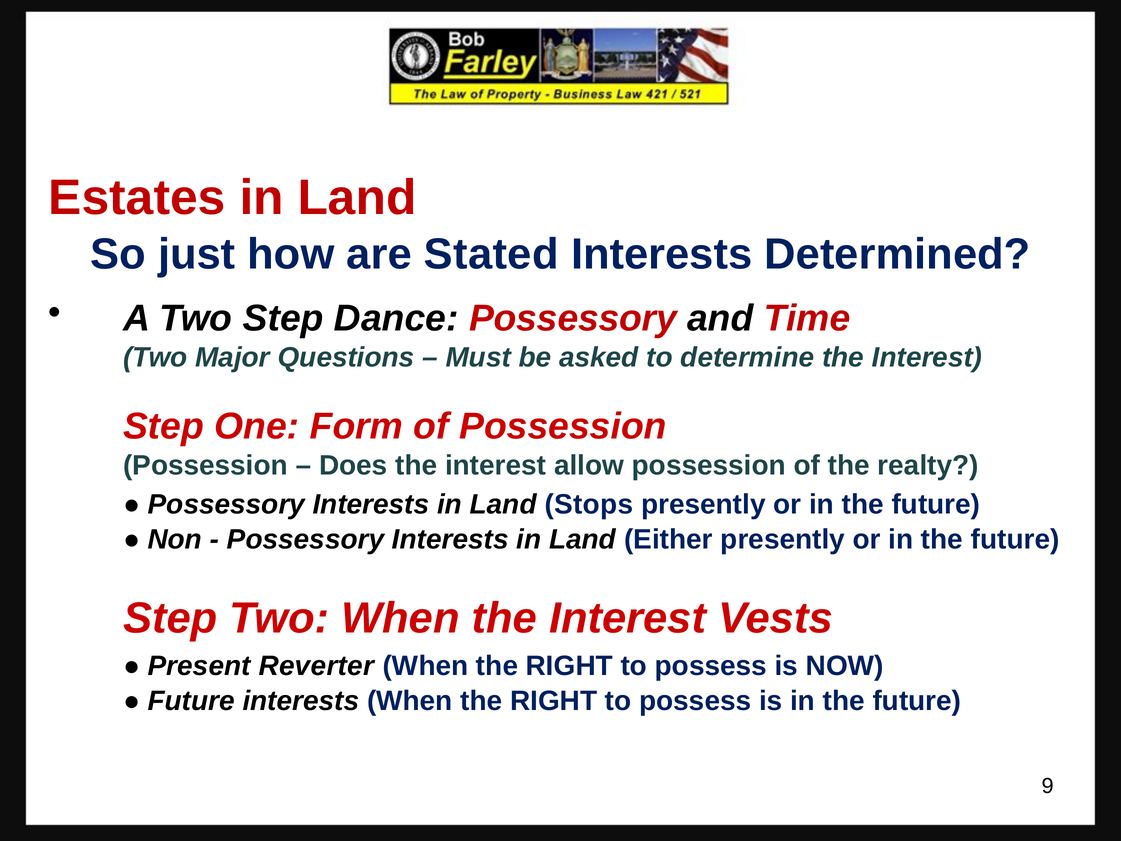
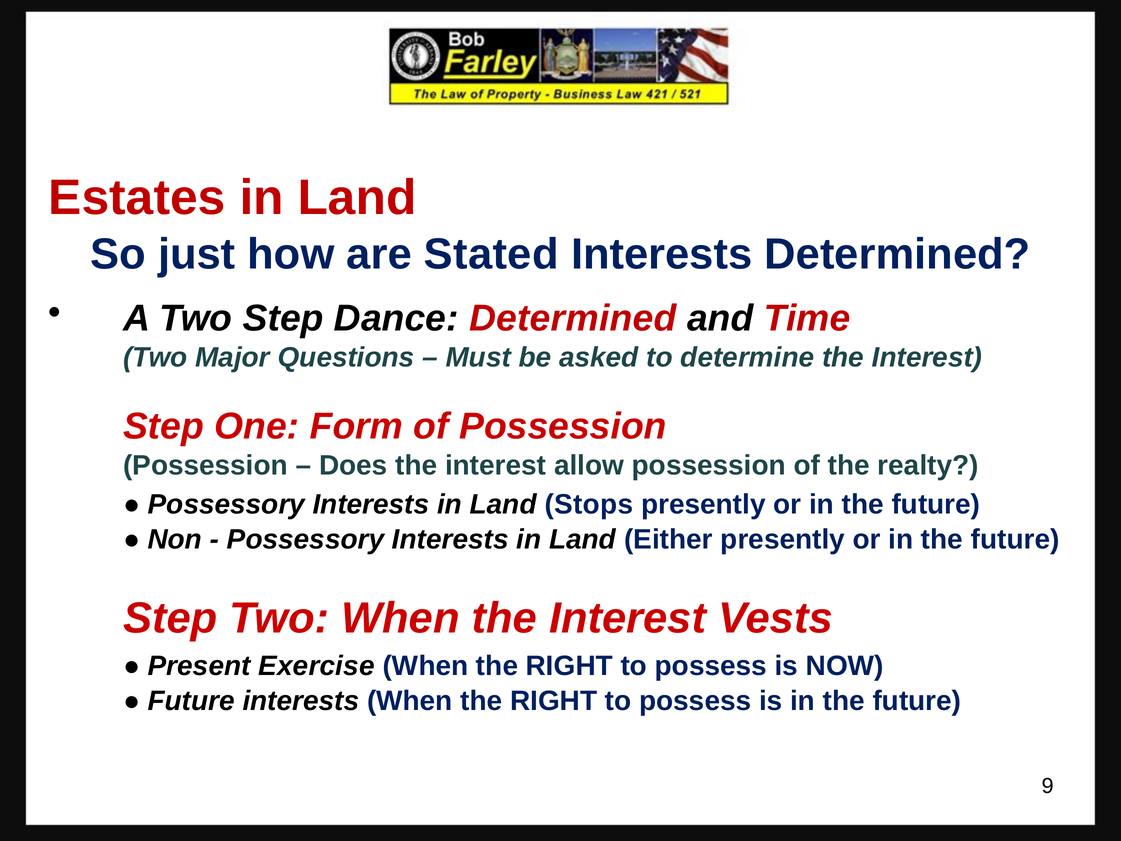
Dance Possessory: Possessory -> Determined (573, 318)
Reverter: Reverter -> Exercise (316, 666)
